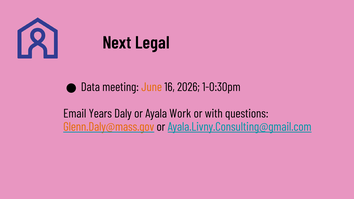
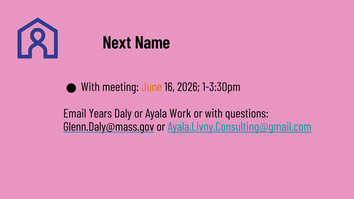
Legal: Legal -> Name (152, 43)
Data: Data -> With (90, 87)
1-0:30pm: 1-0:30pm -> 1-3:30pm (221, 87)
Glenn.Daly@mass.gov colour: orange -> black (109, 127)
